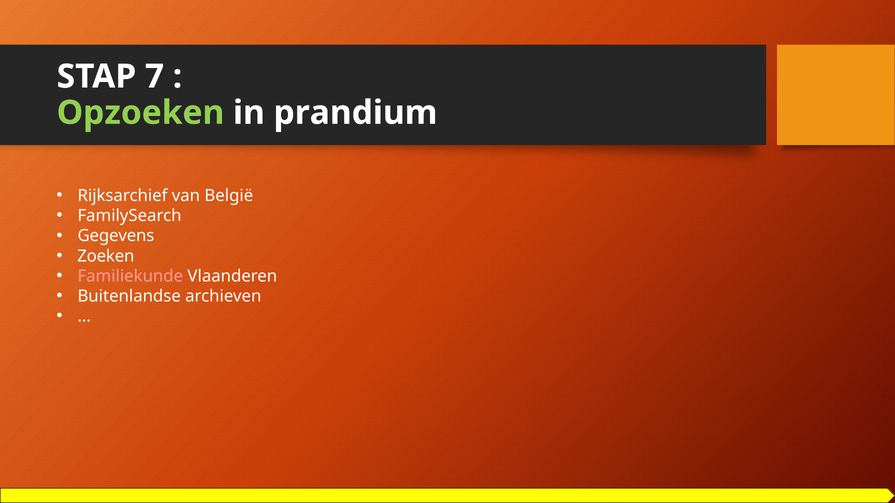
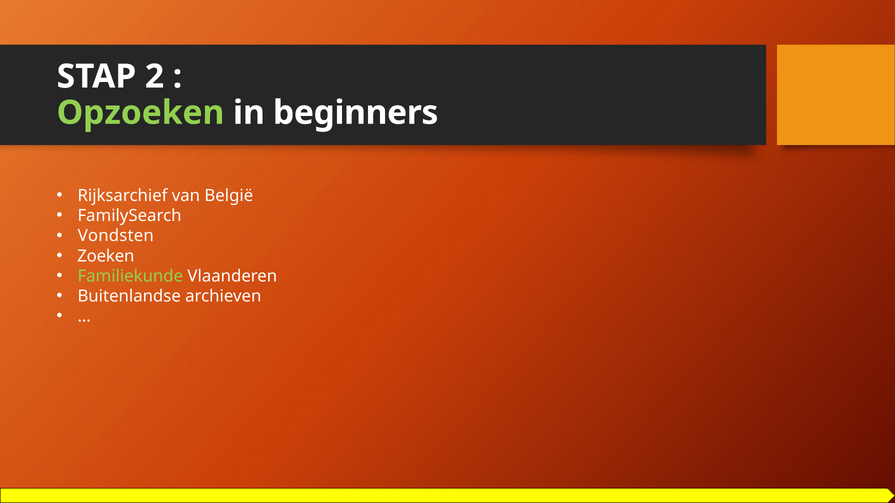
7: 7 -> 2 (154, 77)
prandium: prandium -> beginners (356, 113)
Gegevens: Gegevens -> Vondsten (116, 236)
Familiekunde colour: pink -> light green (130, 276)
